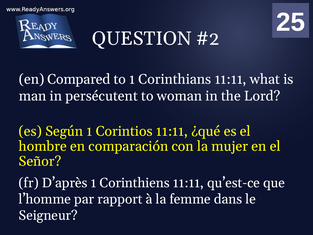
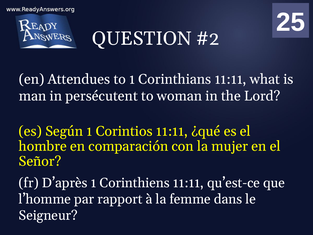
Compared: Compared -> Attendues (79, 79)
